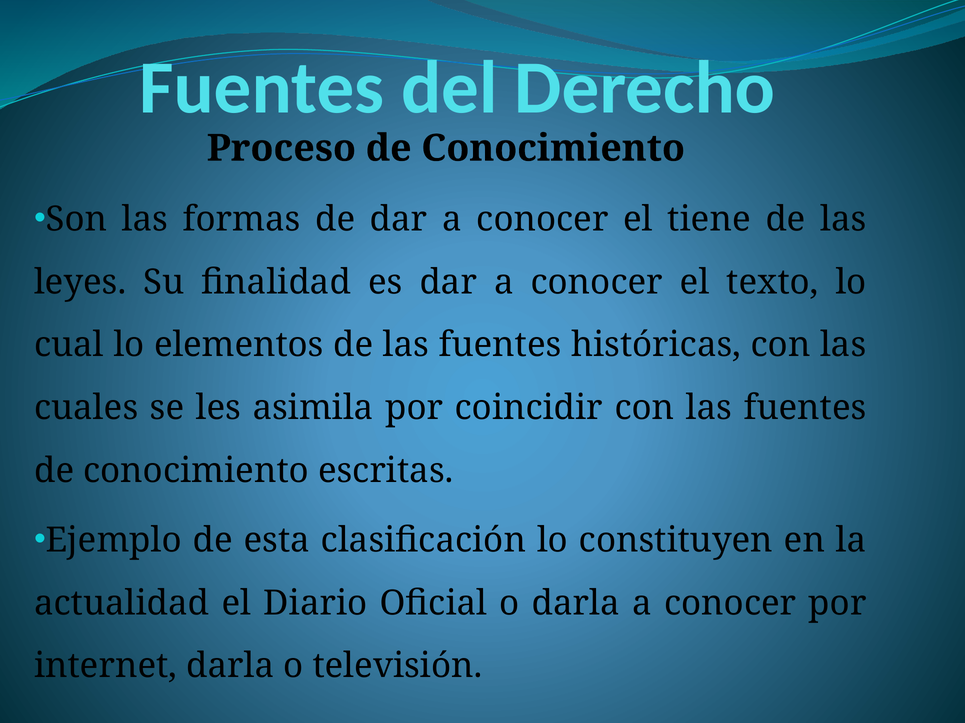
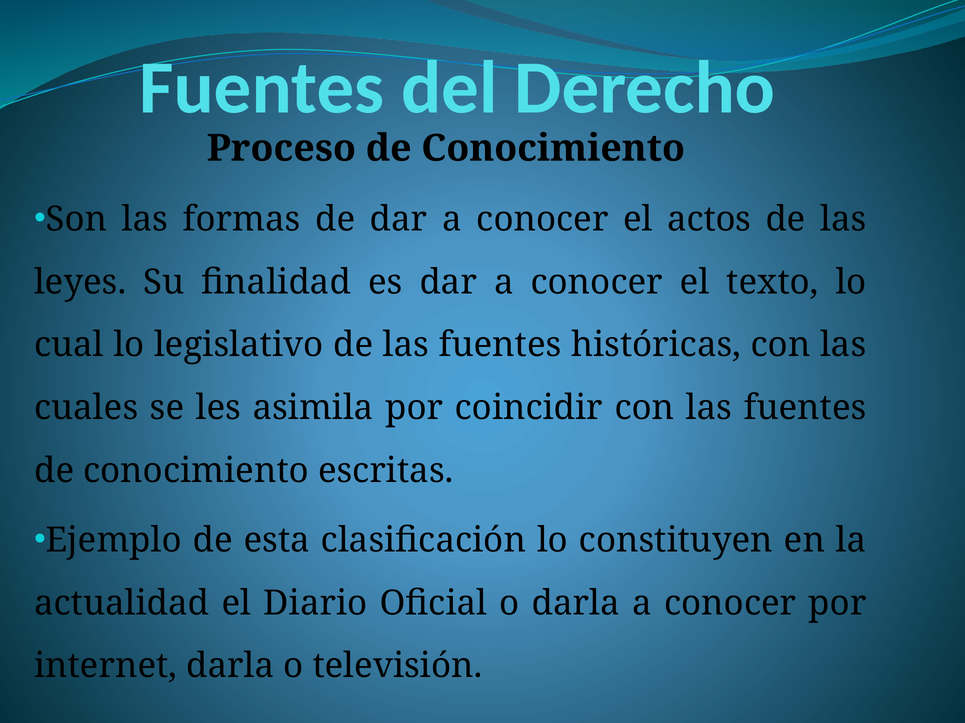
tiene: tiene -> actos (709, 220)
elementos: elementos -> legislativo (239, 345)
